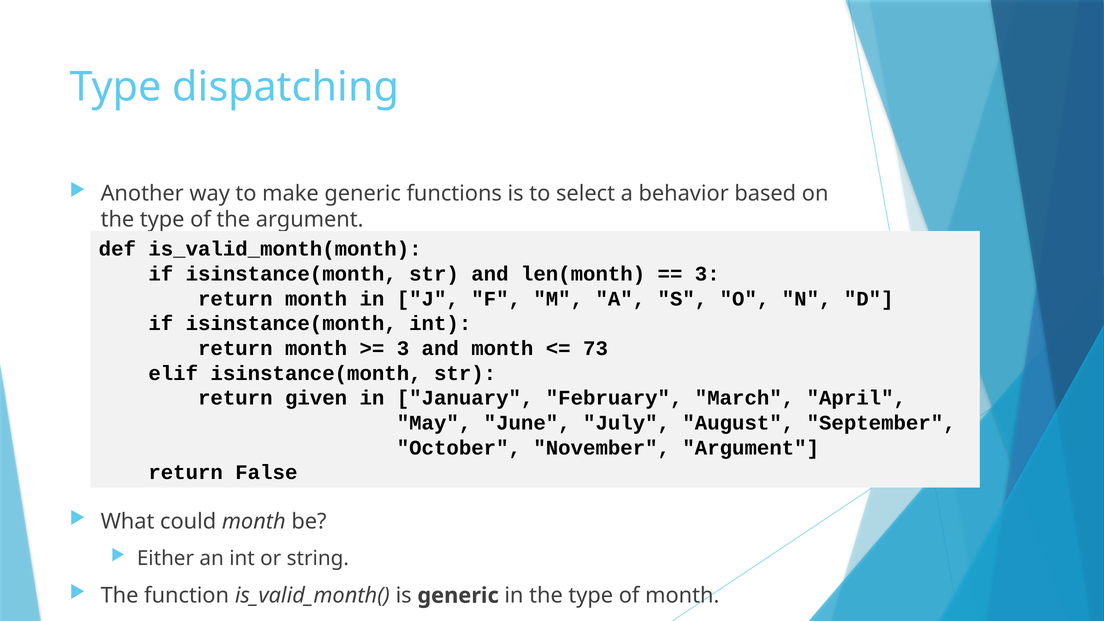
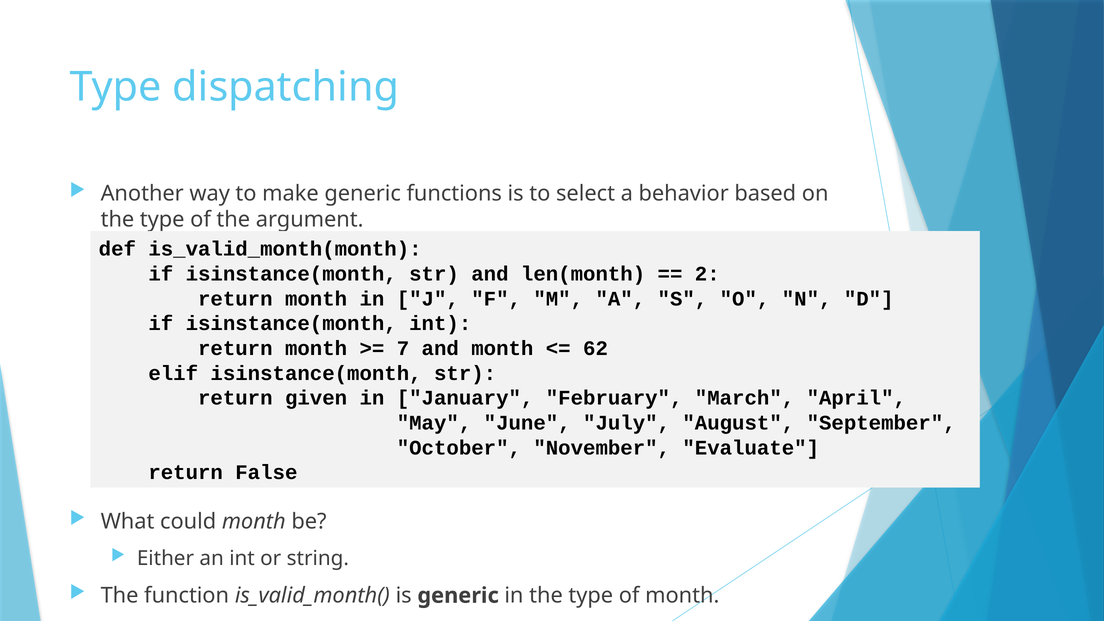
3: 3 -> 2 (707, 274)
3: 3 -> 7 (403, 348)
73: 73 -> 62 (596, 348)
November Argument: Argument -> Evaluate (751, 448)
